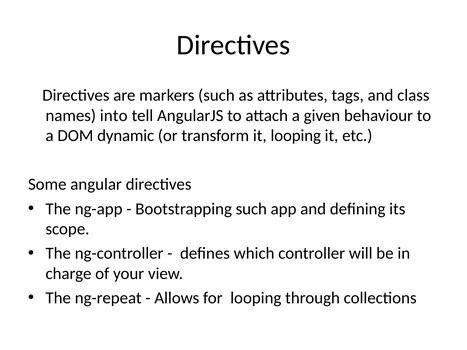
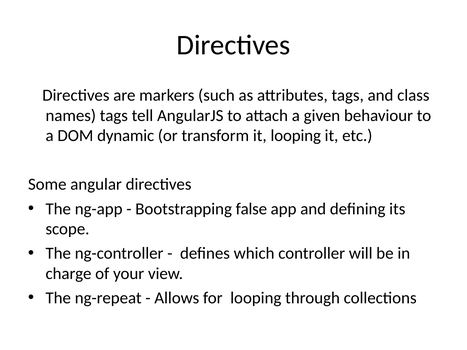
names into: into -> tags (114, 116)
Bootstrapping such: such -> false (251, 209)
